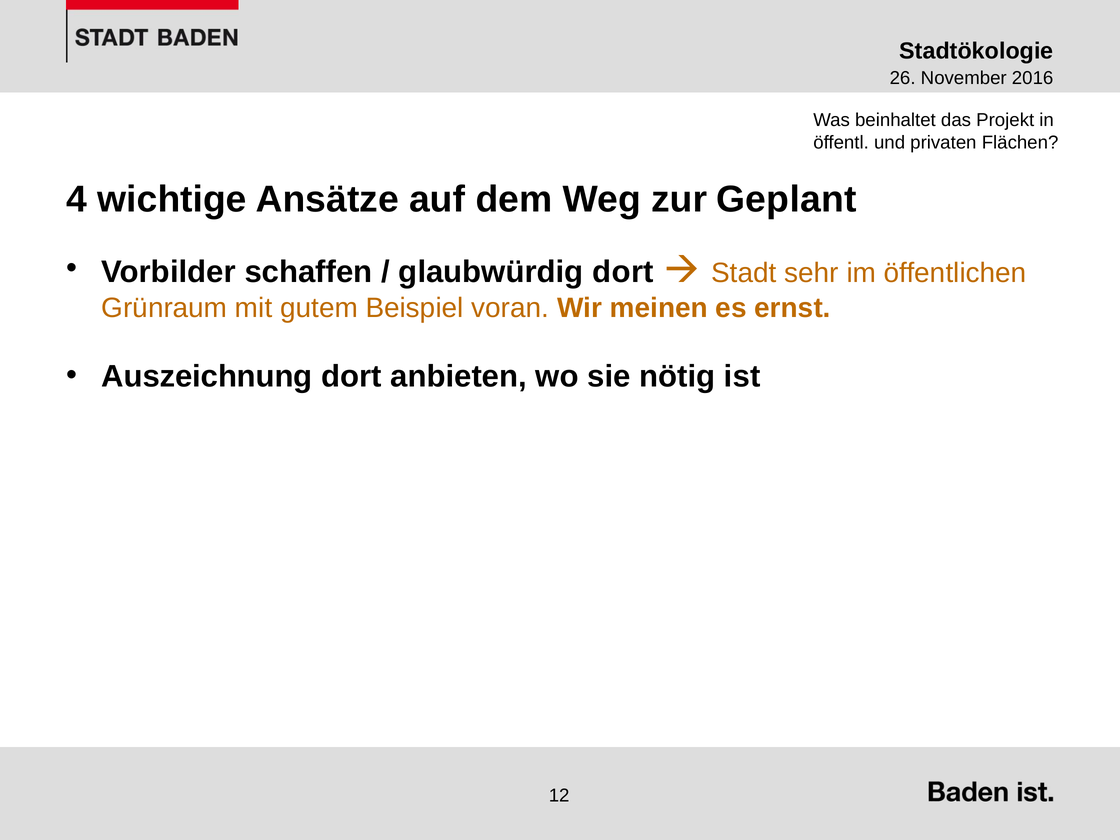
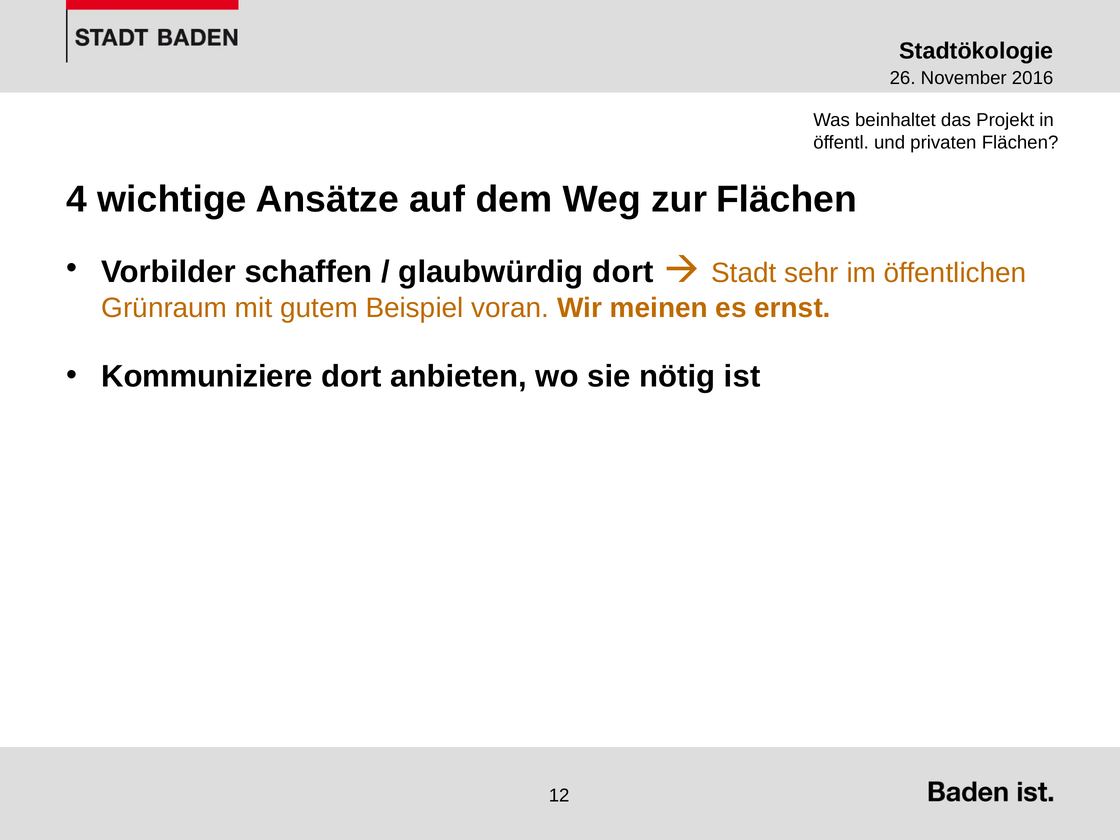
zur Geplant: Geplant -> Flächen (787, 199)
Auszeichnung: Auszeichnung -> Kommuniziere (207, 376)
